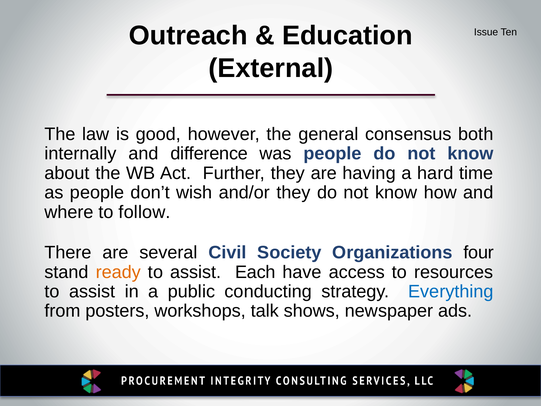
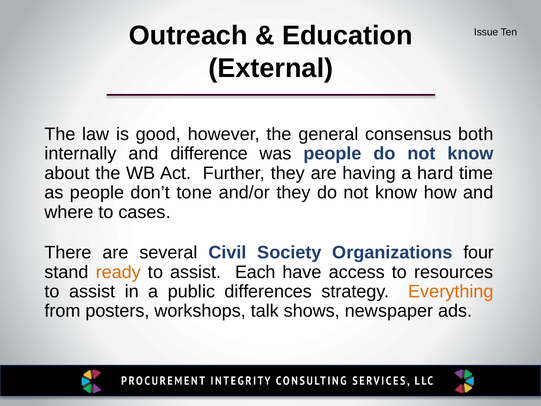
wish: wish -> tone (194, 192)
follow: follow -> cases (145, 212)
conducting: conducting -> differences (268, 291)
Everything colour: blue -> orange (451, 291)
